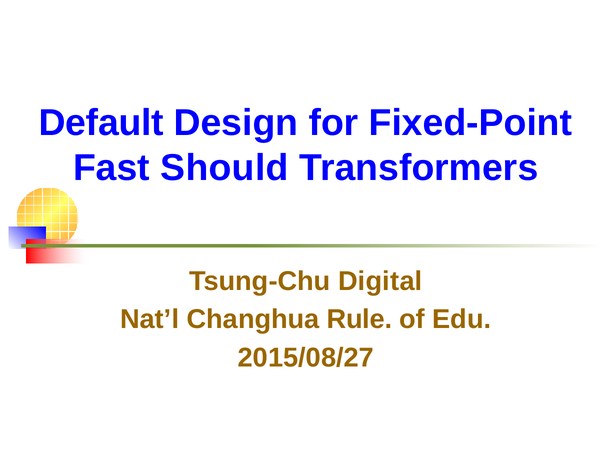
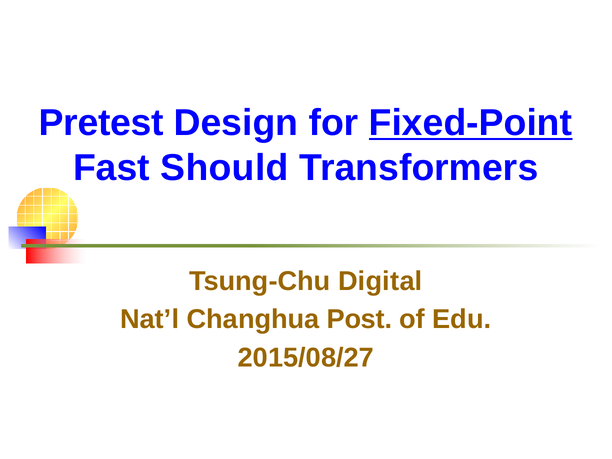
Default: Default -> Pretest (101, 123)
Fixed-Point underline: none -> present (471, 123)
Rule: Rule -> Post (359, 319)
